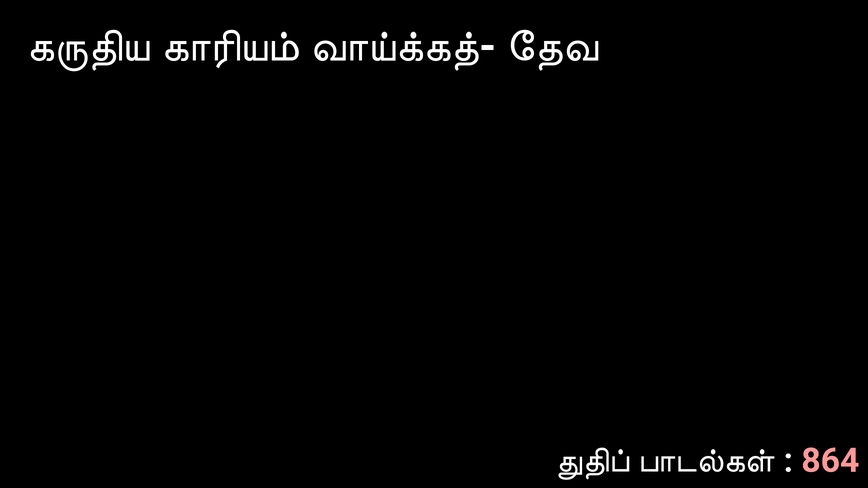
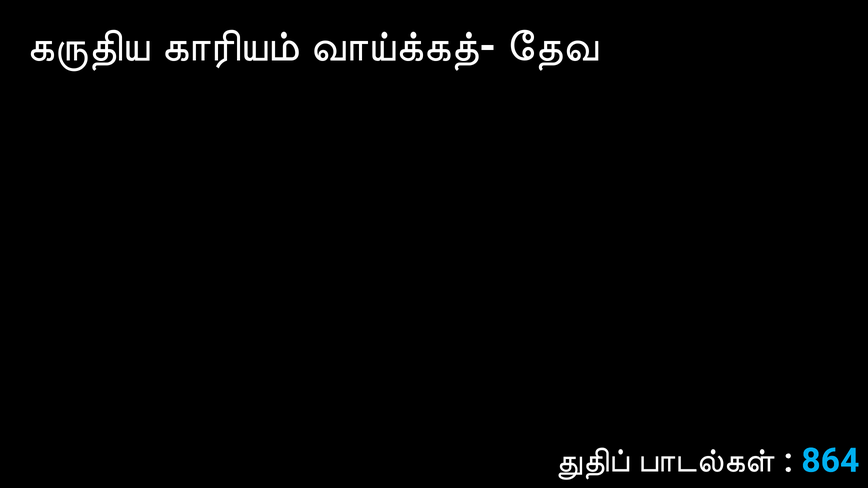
864 colour: pink -> light blue (830, 461)
